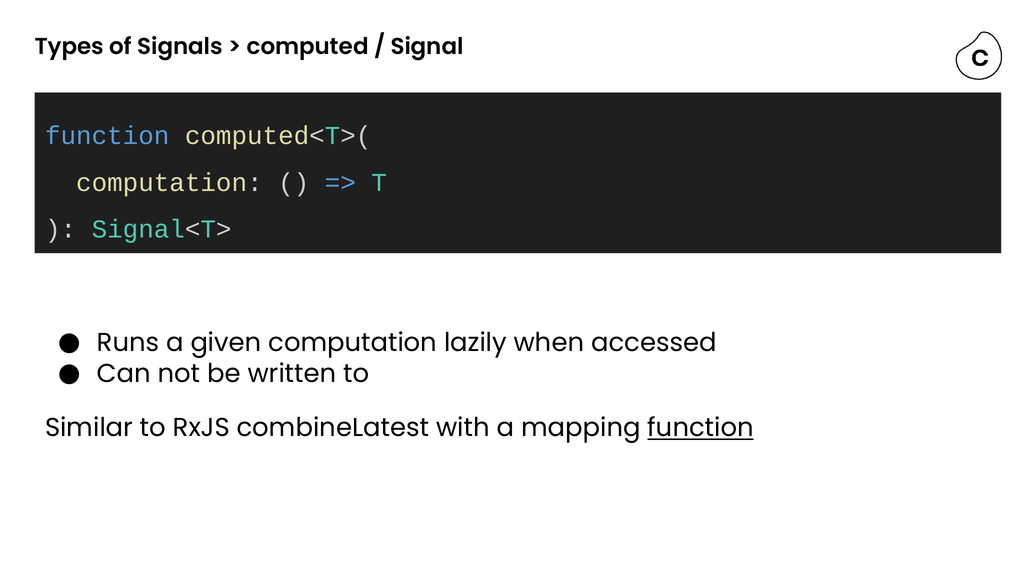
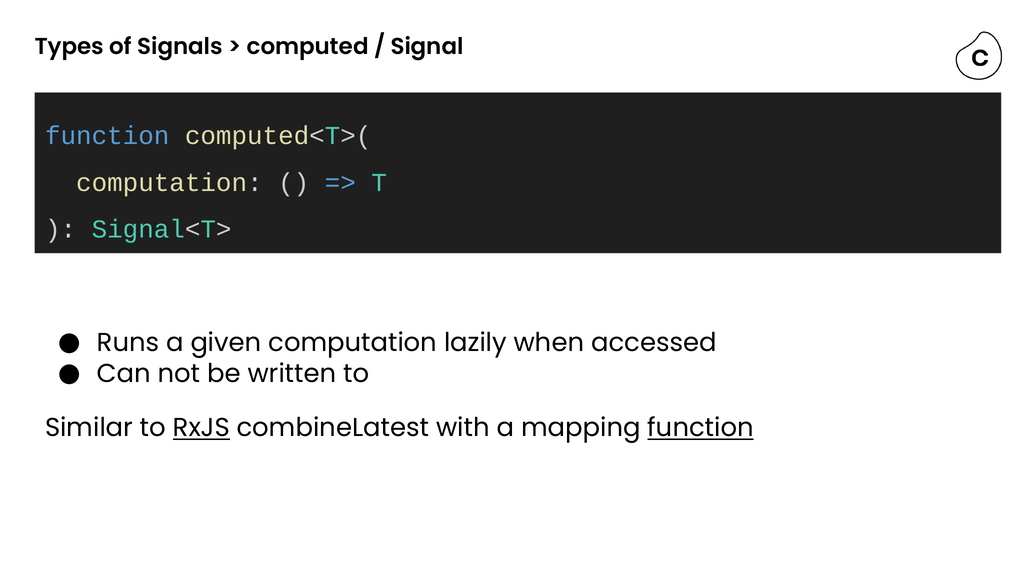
RxJS underline: none -> present (201, 428)
